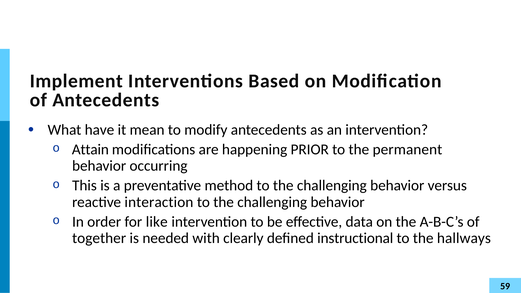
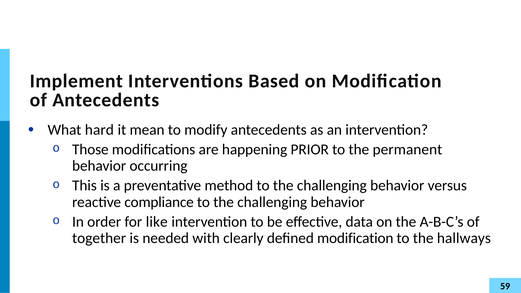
have: have -> hard (99, 130)
Attain: Attain -> Those (90, 150)
interaction: interaction -> compliance (159, 202)
defined instructional: instructional -> modification (355, 238)
